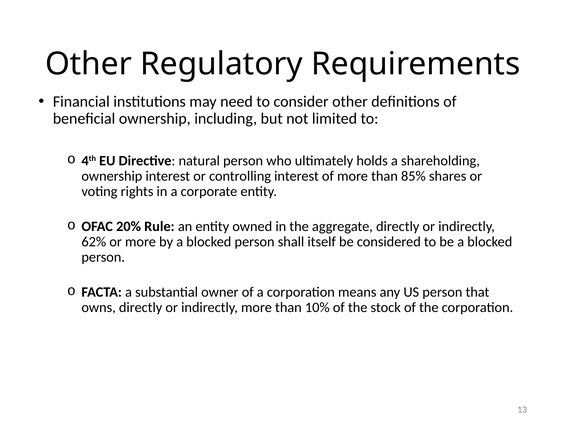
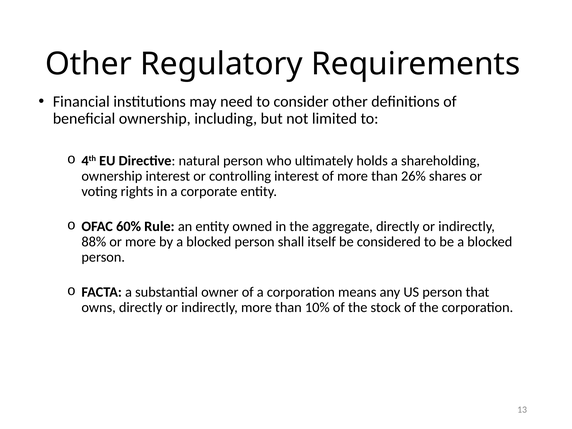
85%: 85% -> 26% (413, 176)
20%: 20% -> 60% (129, 226)
62%: 62% -> 88% (94, 242)
